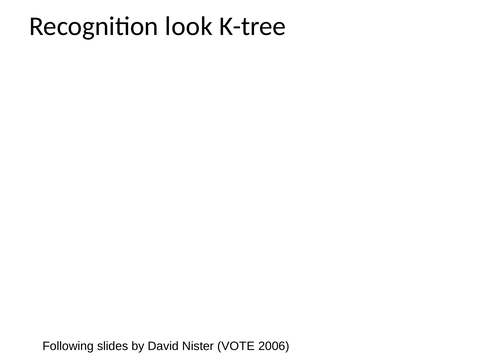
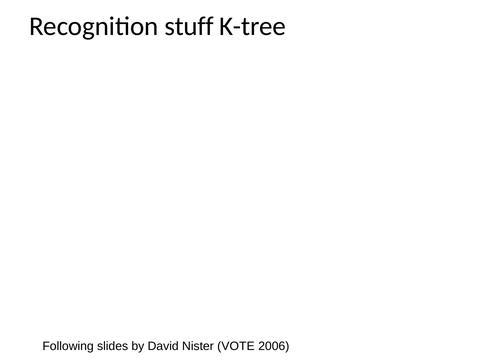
look: look -> stuff (189, 26)
